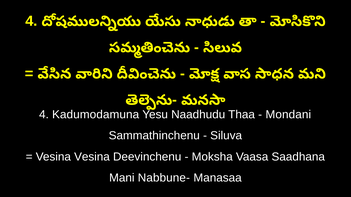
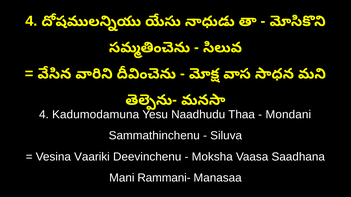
Vesina Vesina: Vesina -> Vaariki (92, 157)
Nabbune-: Nabbune- -> Rammani- (164, 178)
